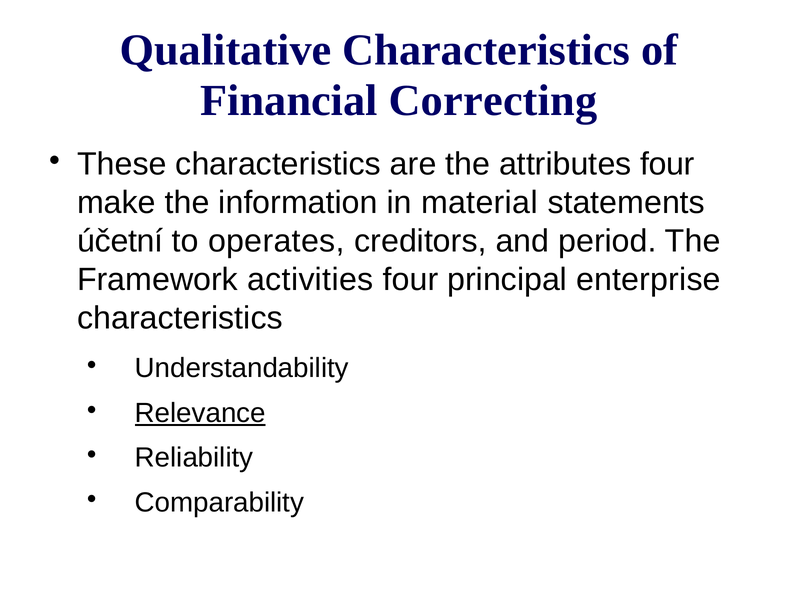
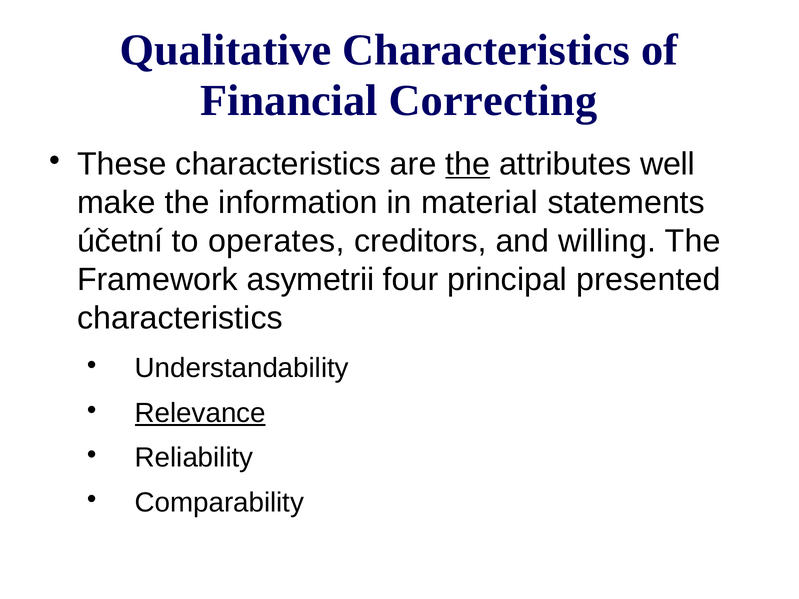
the underline: none -> present (468, 164)
attributes four: four -> well (667, 164)
period: period -> willing (607, 241)
activities: activities -> asymetrii (311, 280)
enterprise: enterprise -> presented (648, 280)
